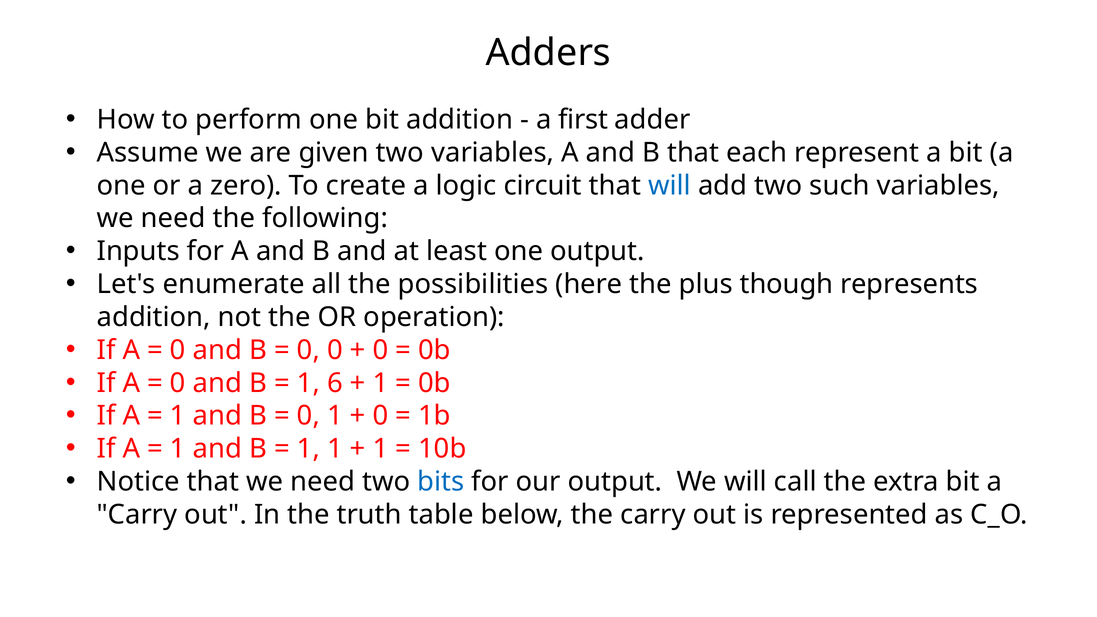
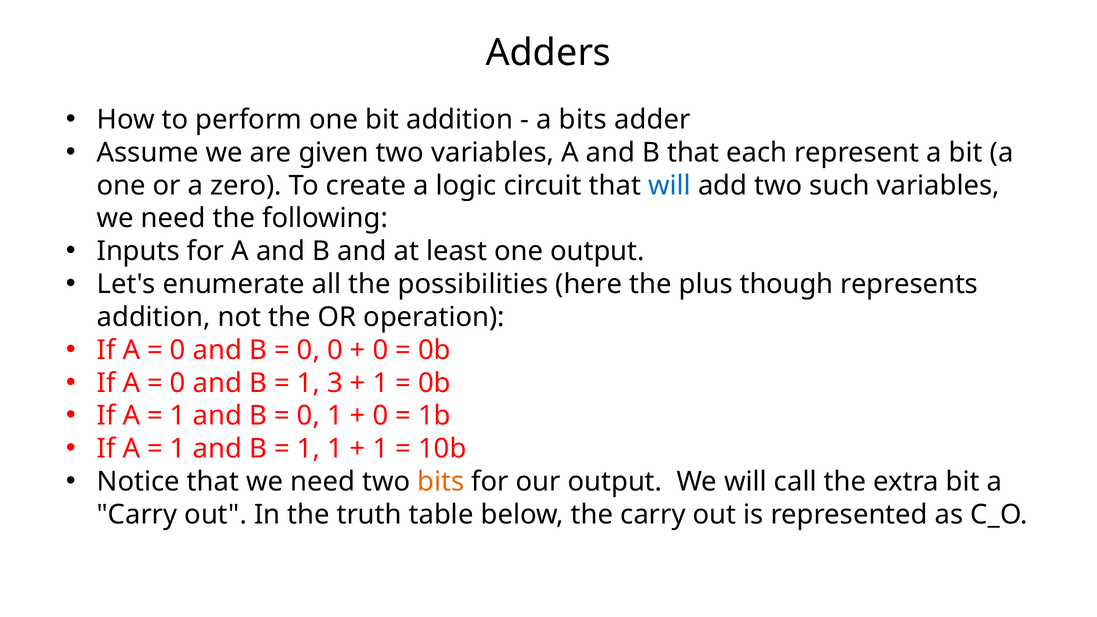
a first: first -> bits (583, 120)
6: 6 -> 3 (335, 383)
bits colour: blue -> orange (441, 482)
